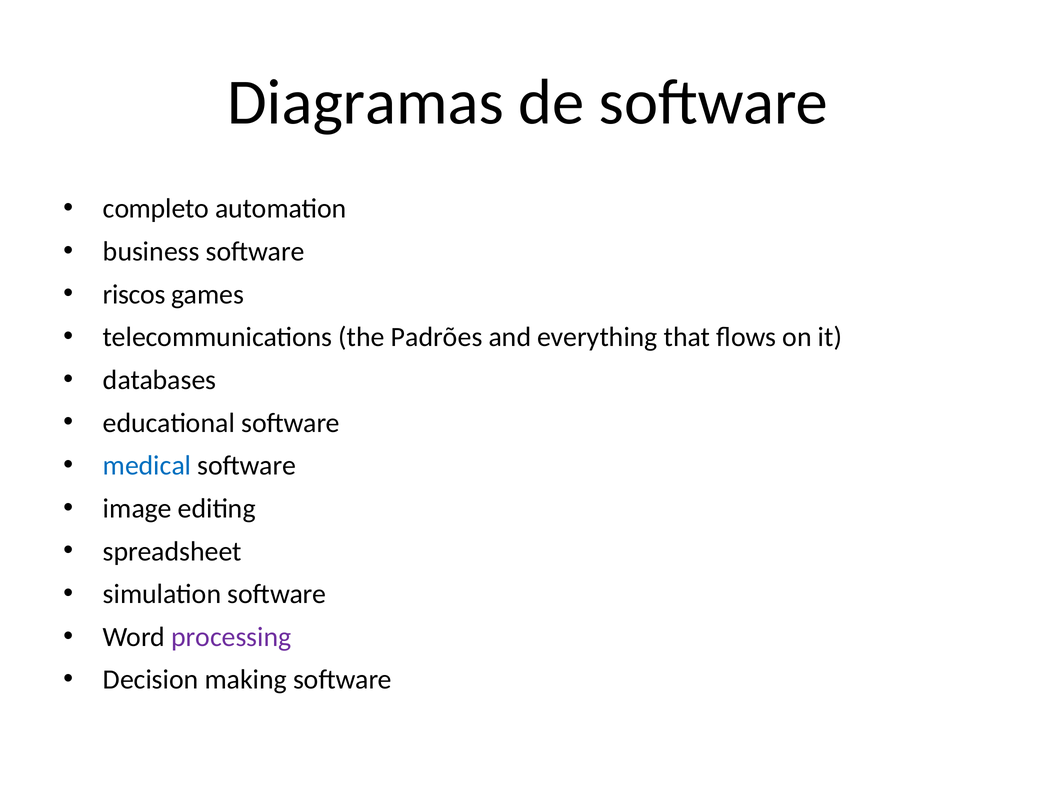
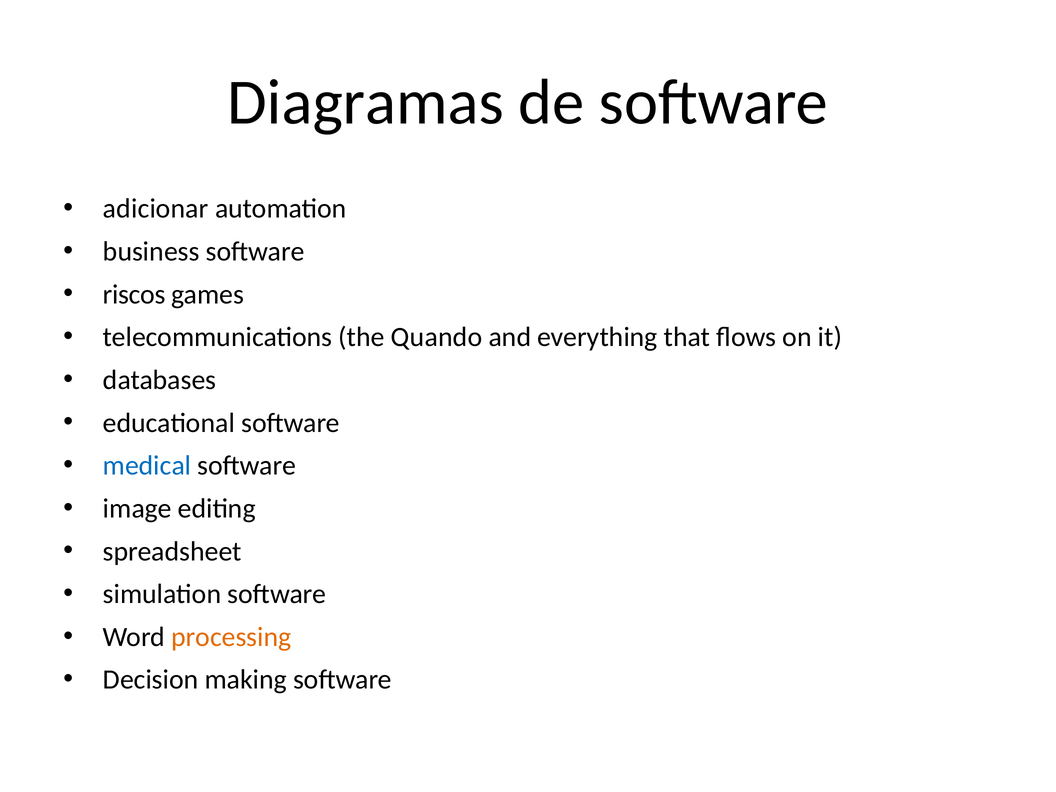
completo: completo -> adicionar (156, 209)
Padrões: Padrões -> Quando (437, 337)
processing colour: purple -> orange (231, 637)
